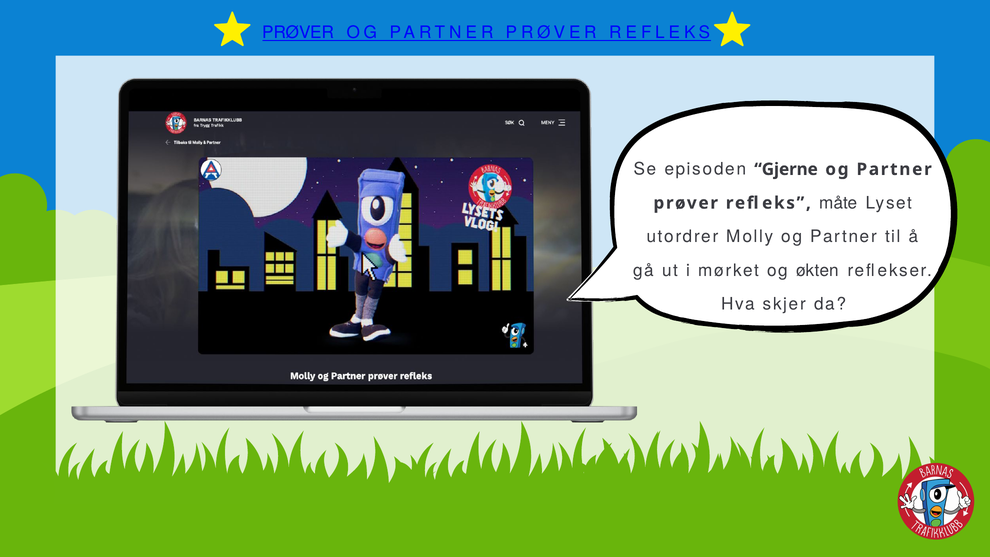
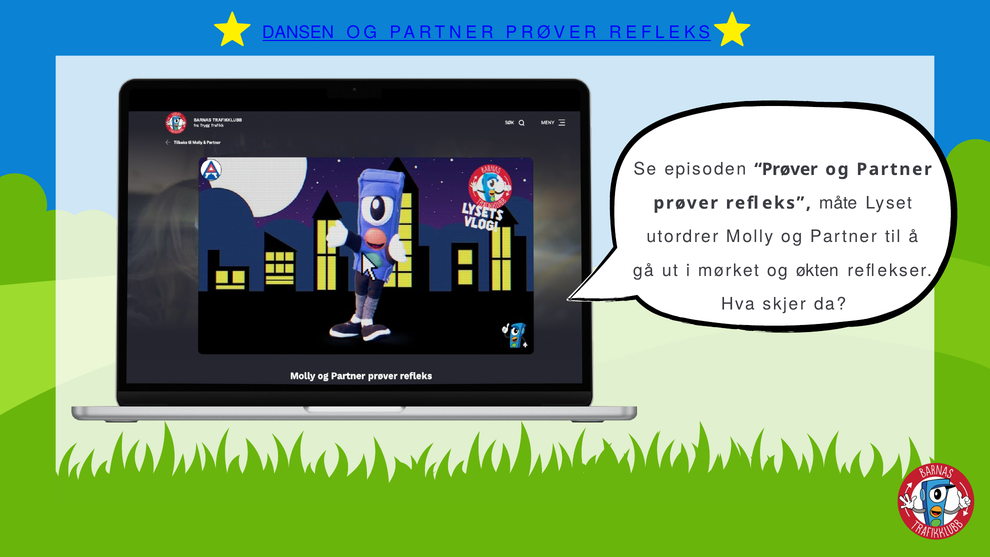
PRØVER: PRØVER -> DANSEN (298, 33)
episoden Gjerne: Gjerne -> Prøver (786, 169)
